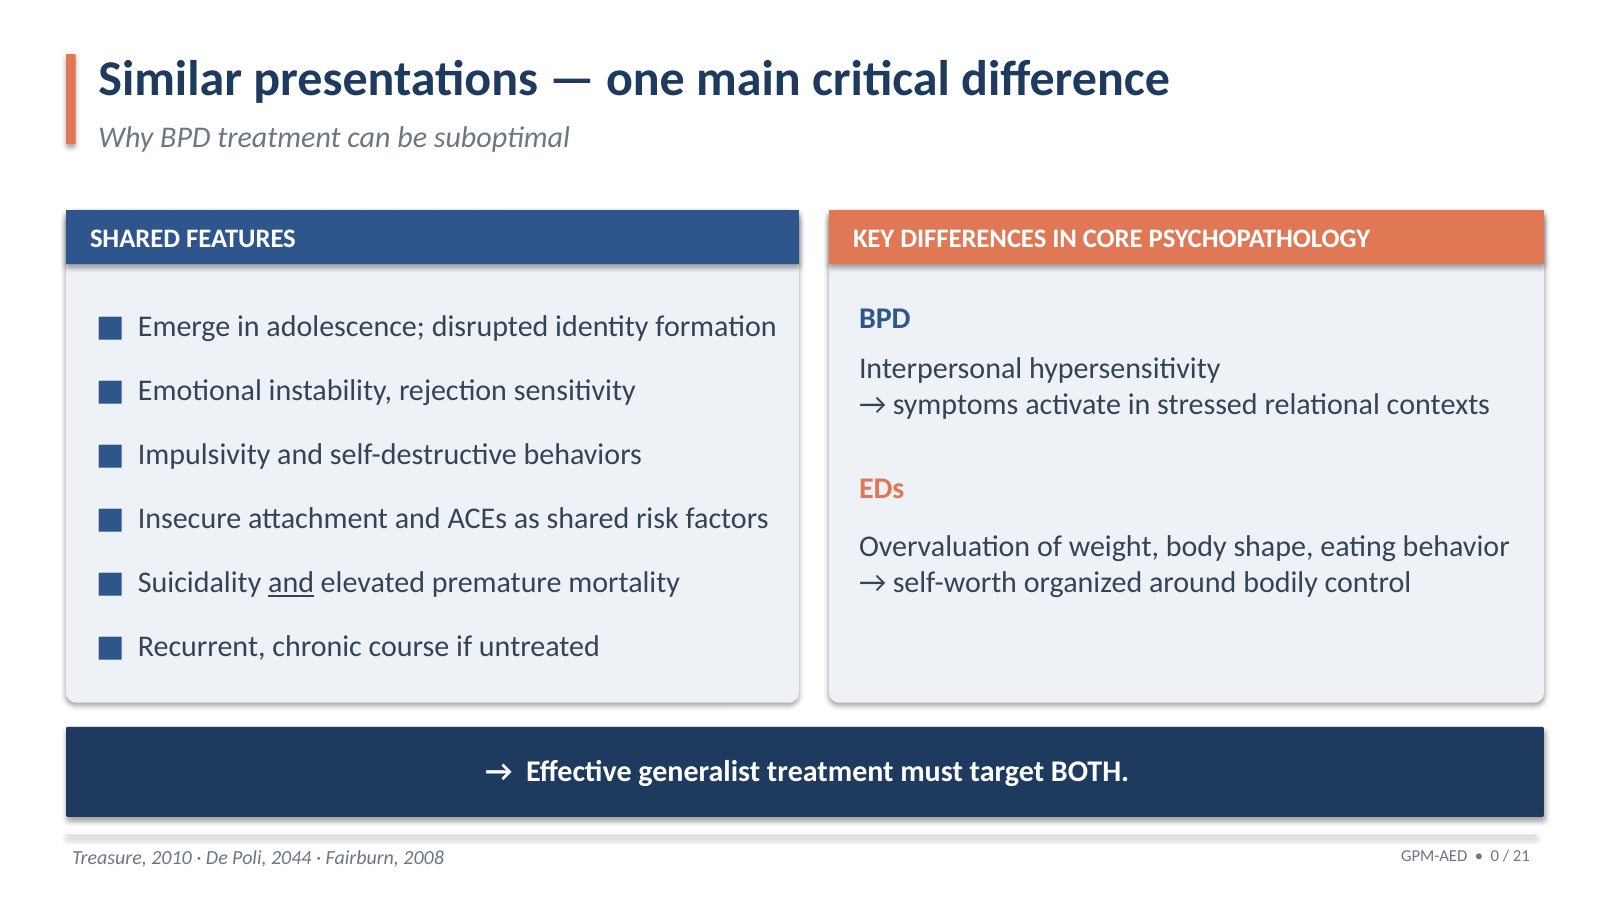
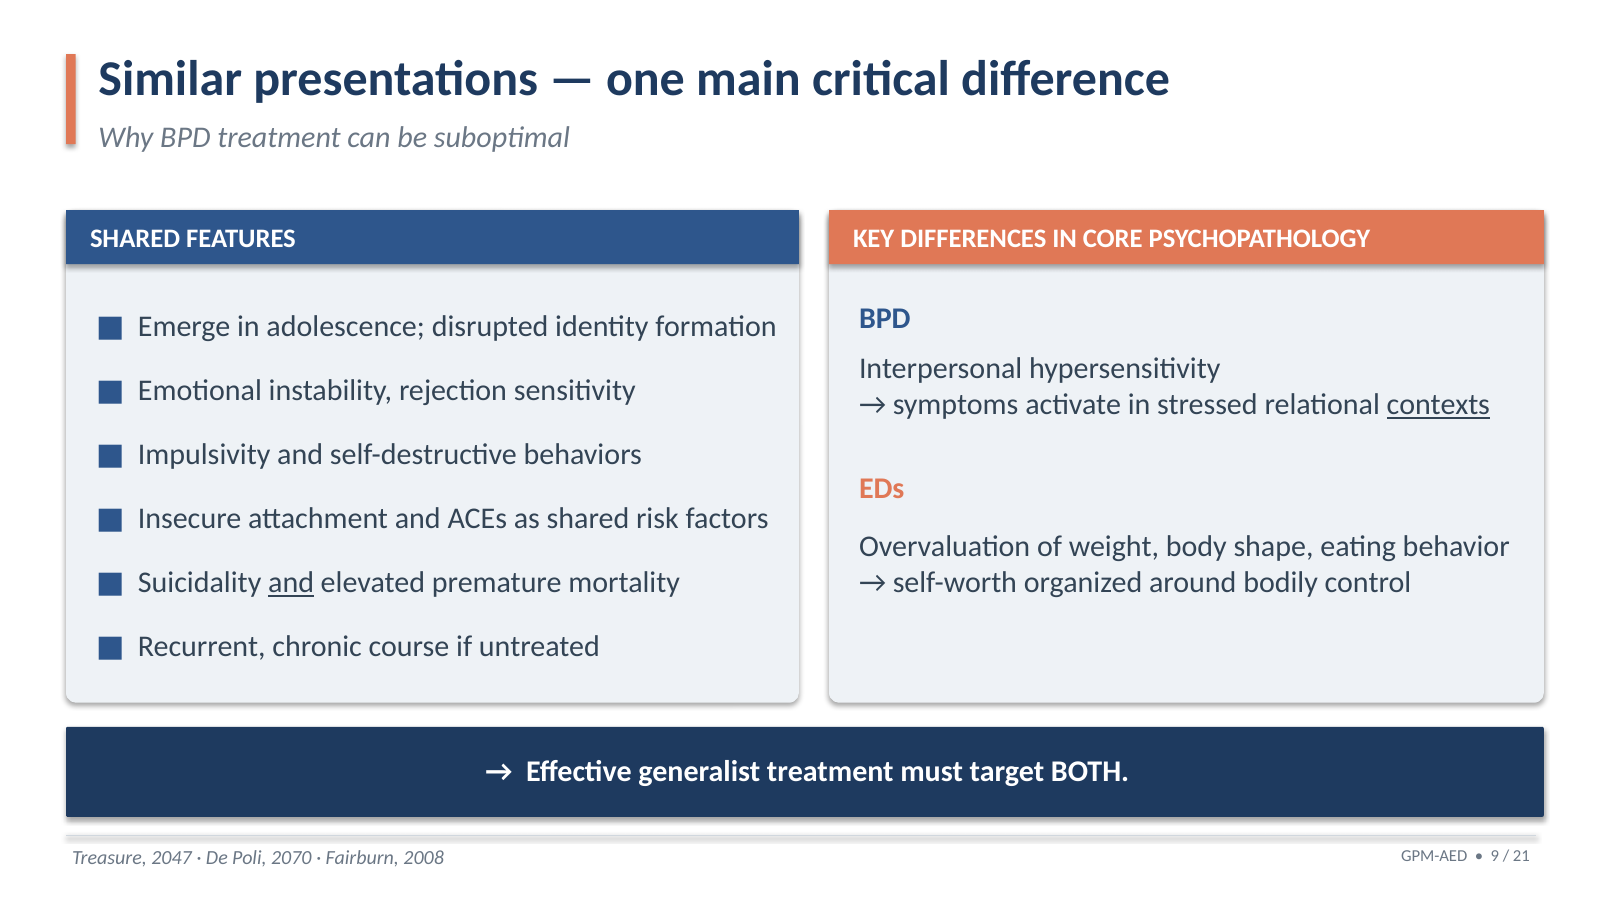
contexts underline: none -> present (1438, 405)
2010: 2010 -> 2047 (172, 858)
2044: 2044 -> 2070 (291, 858)
0: 0 -> 9 (1495, 856)
